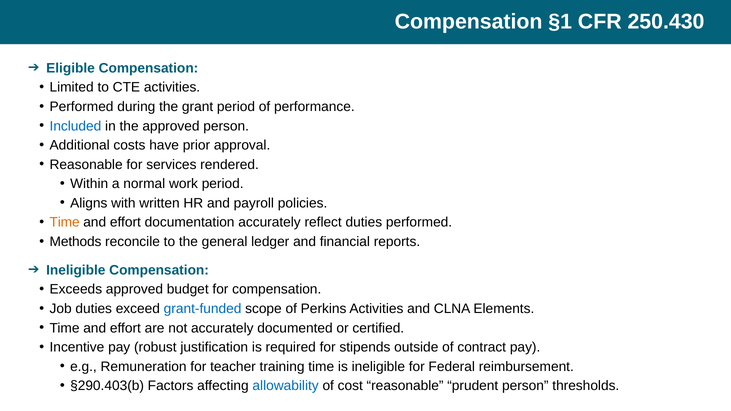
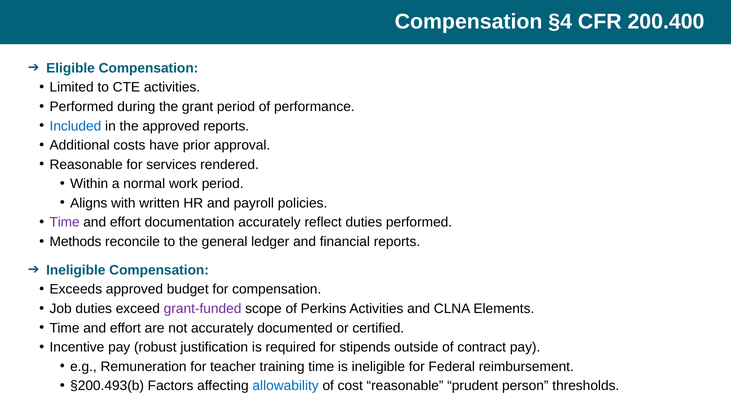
§1: §1 -> §4 (560, 22)
250.430: 250.430 -> 200.400 (666, 22)
approved person: person -> reports (226, 126)
Time colour: orange -> purple (65, 223)
grant-funded colour: blue -> purple (203, 309)
§290.403(b: §290.403(b -> §200.493(b (107, 386)
